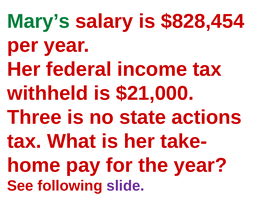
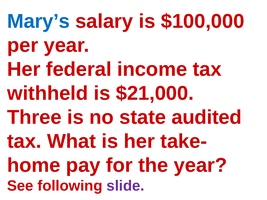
Mary’s colour: green -> blue (38, 21)
$828,454: $828,454 -> $100,000 (203, 21)
actions: actions -> audited (207, 118)
